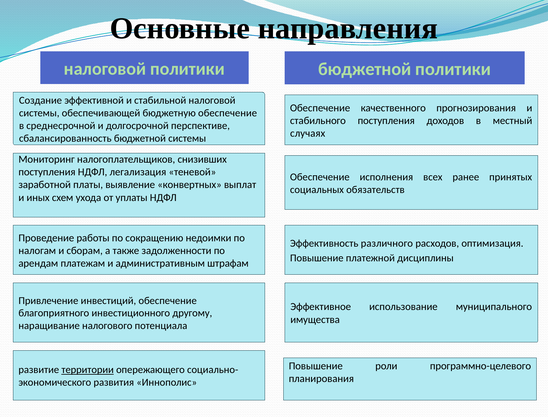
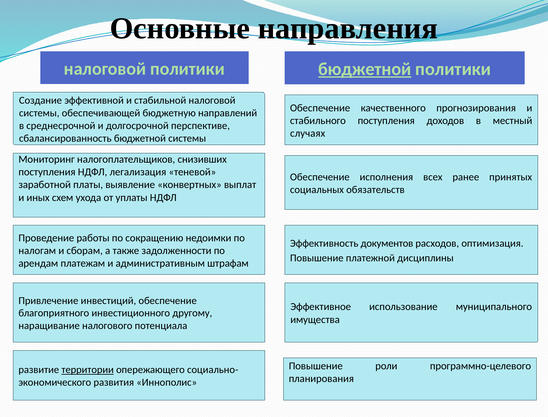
бюджетной underline: none -> present (365, 69)
бюджетную обеспечение: обеспечение -> направлений (228, 113)
различного: различного -> документов (387, 243)
